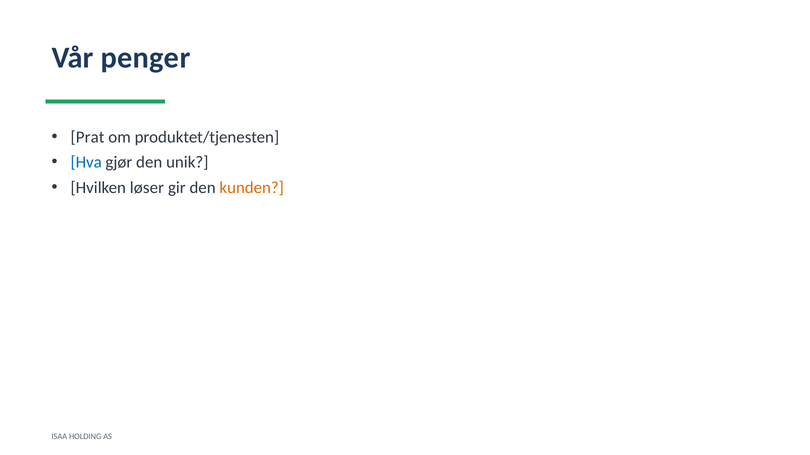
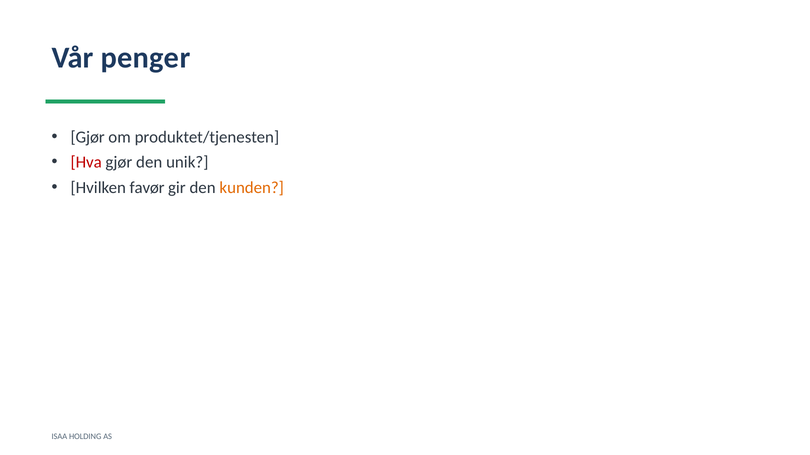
Prat: Prat -> Gjør (88, 137)
Hva colour: blue -> red (86, 163)
løser: løser -> favør (147, 188)
